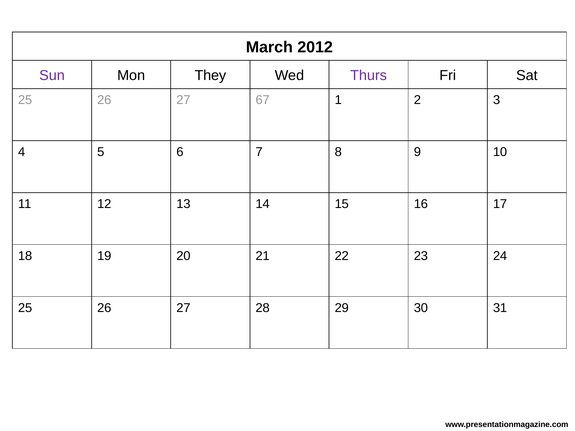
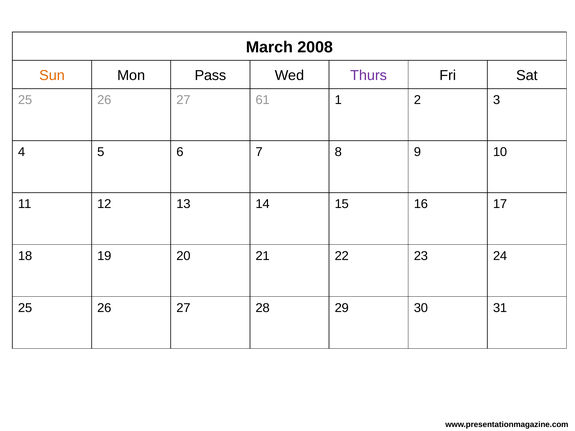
2012: 2012 -> 2008 (315, 47)
Sun colour: purple -> orange (52, 76)
They: They -> Pass (210, 76)
67: 67 -> 61 (263, 100)
